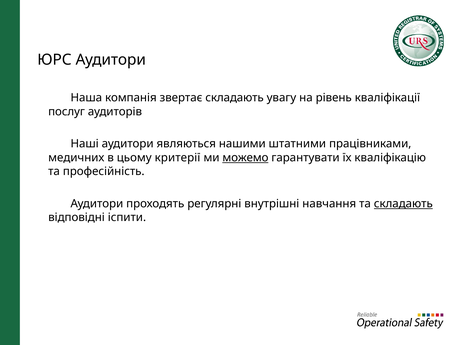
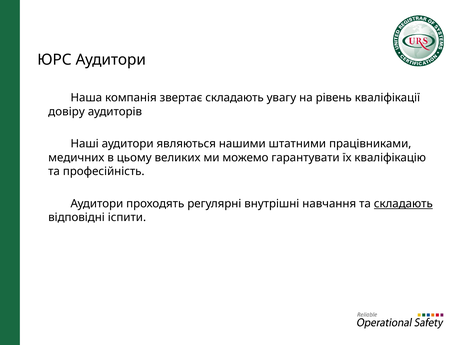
послуг: послуг -> довіру (66, 112)
критерії: критерії -> великих (178, 158)
можемо underline: present -> none (245, 158)
